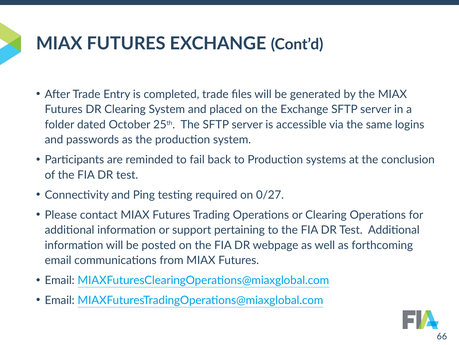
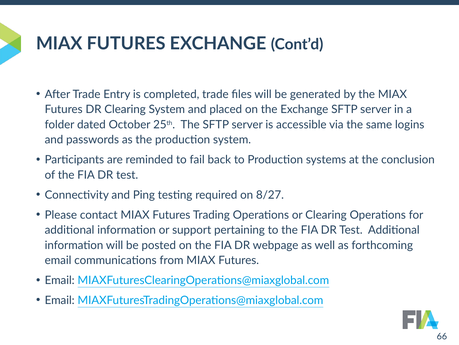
0/27: 0/27 -> 8/27 (270, 195)
